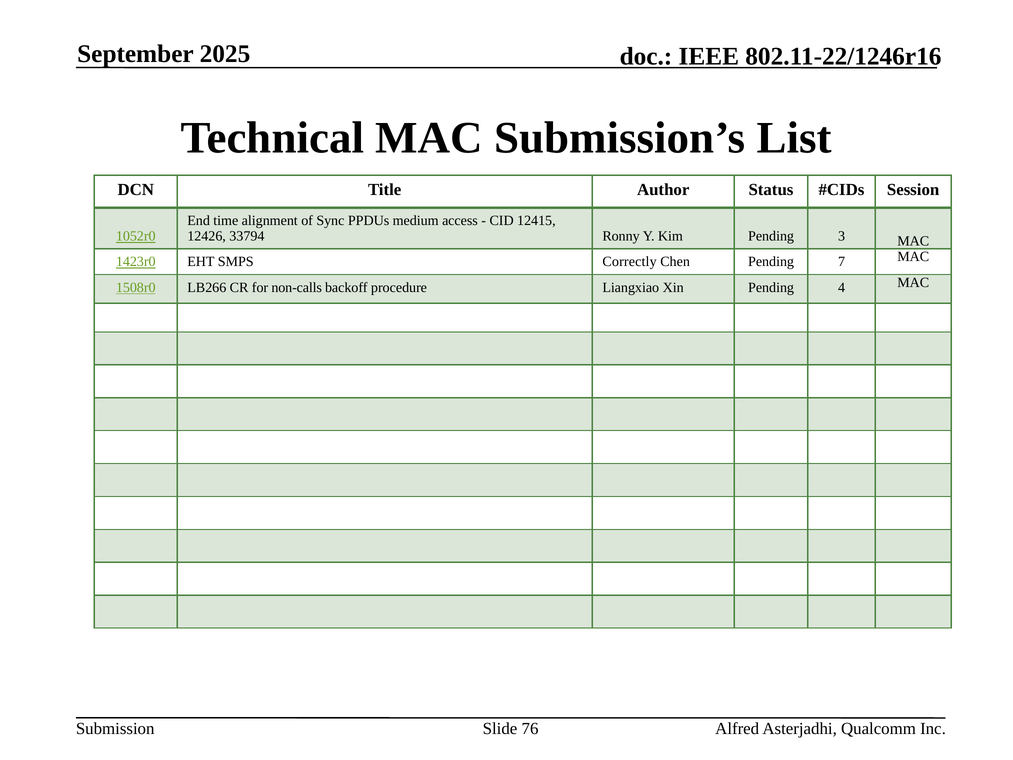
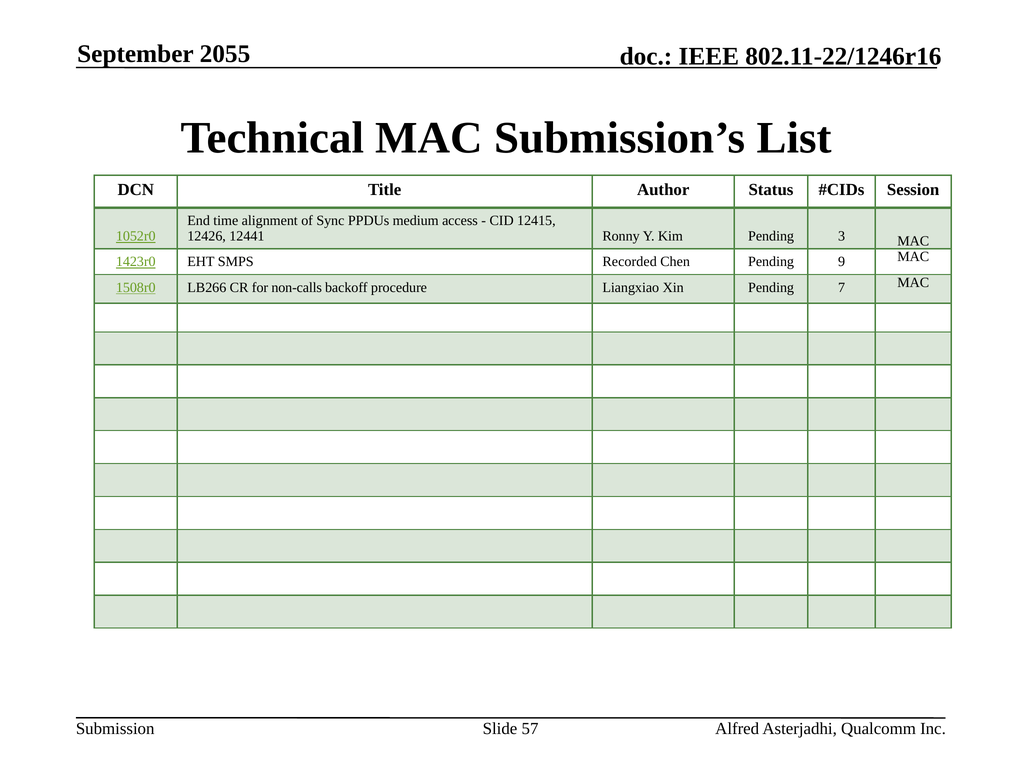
2025: 2025 -> 2055 (225, 54)
33794: 33794 -> 12441 (247, 236)
Correctly: Correctly -> Recorded (630, 262)
7: 7 -> 9 (842, 262)
4: 4 -> 7 (842, 287)
76: 76 -> 57 (530, 729)
